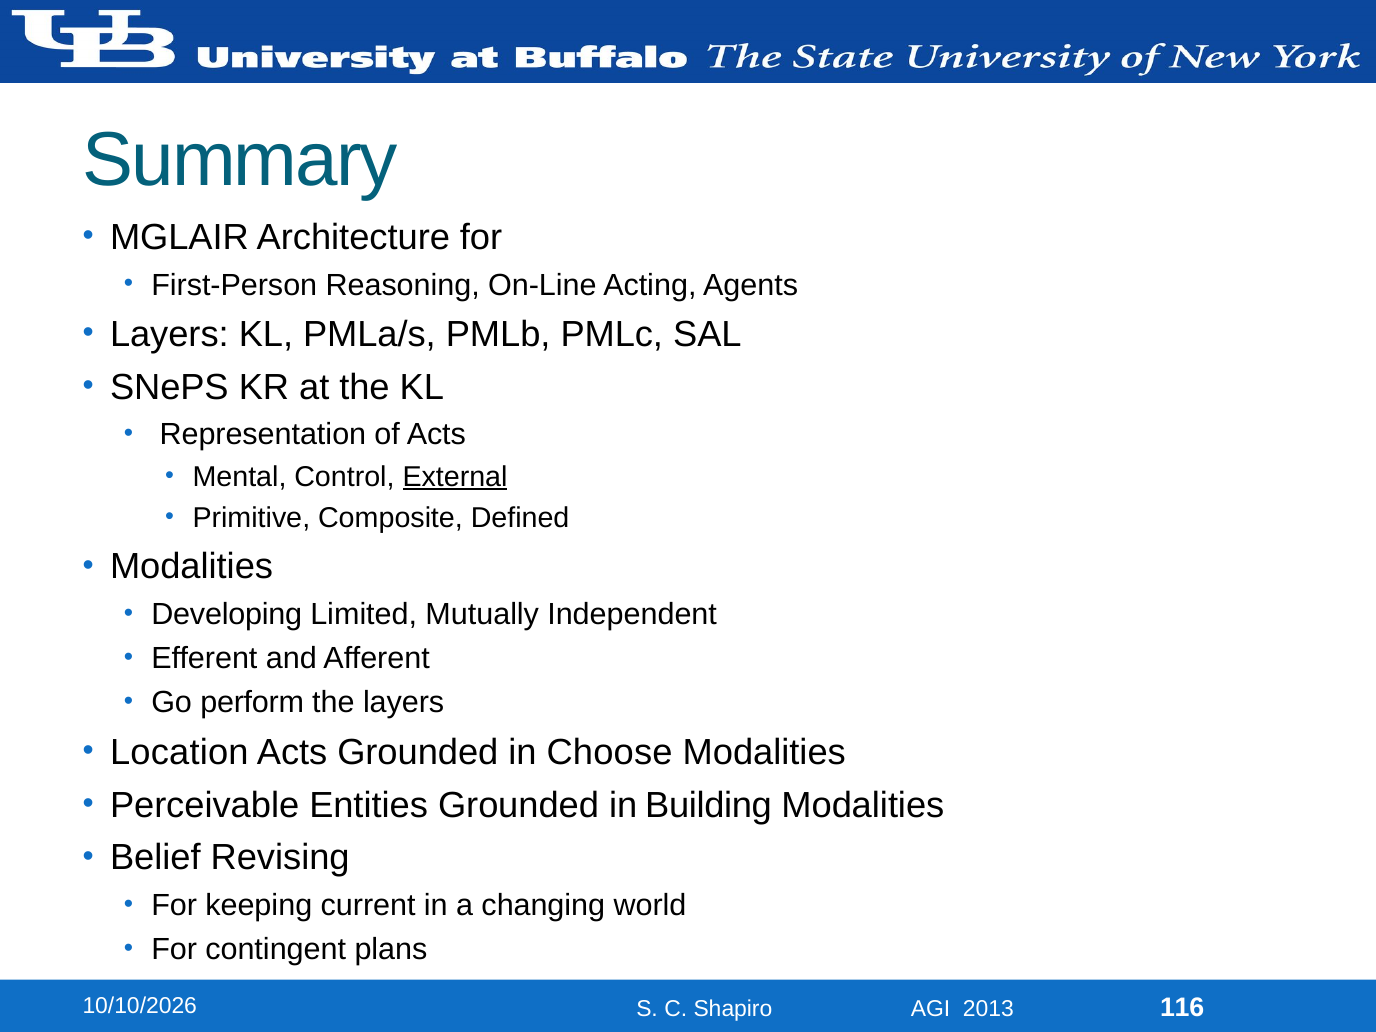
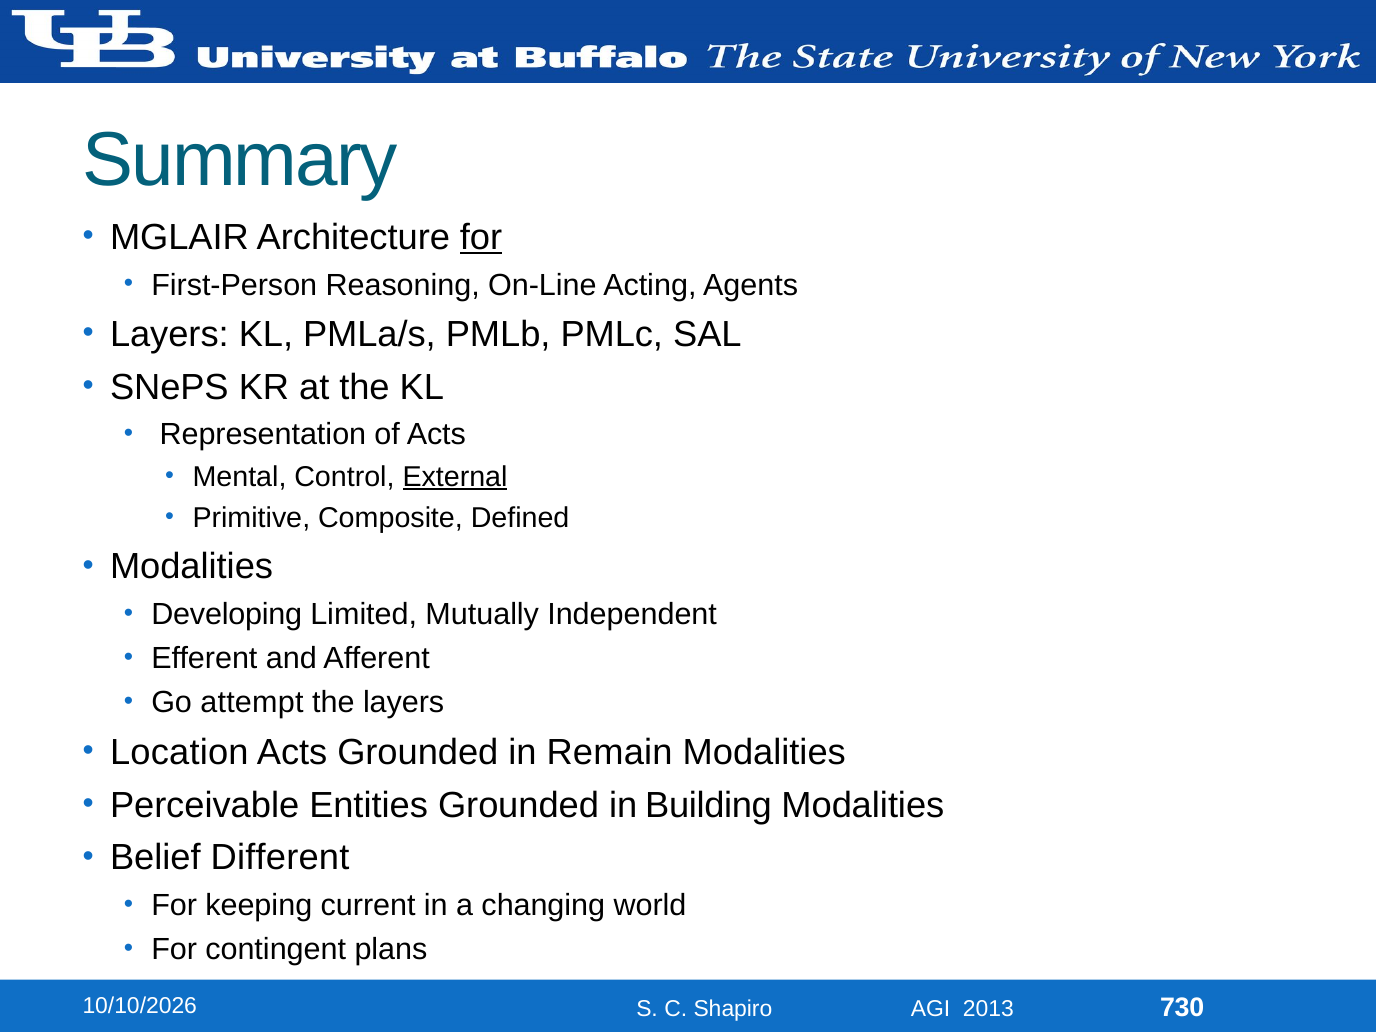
for underline: none -> present (481, 238)
perform: perform -> attempt (252, 703)
Choose: Choose -> Remain (610, 753)
Revising: Revising -> Different (280, 858)
116: 116 -> 730 (1182, 1008)
